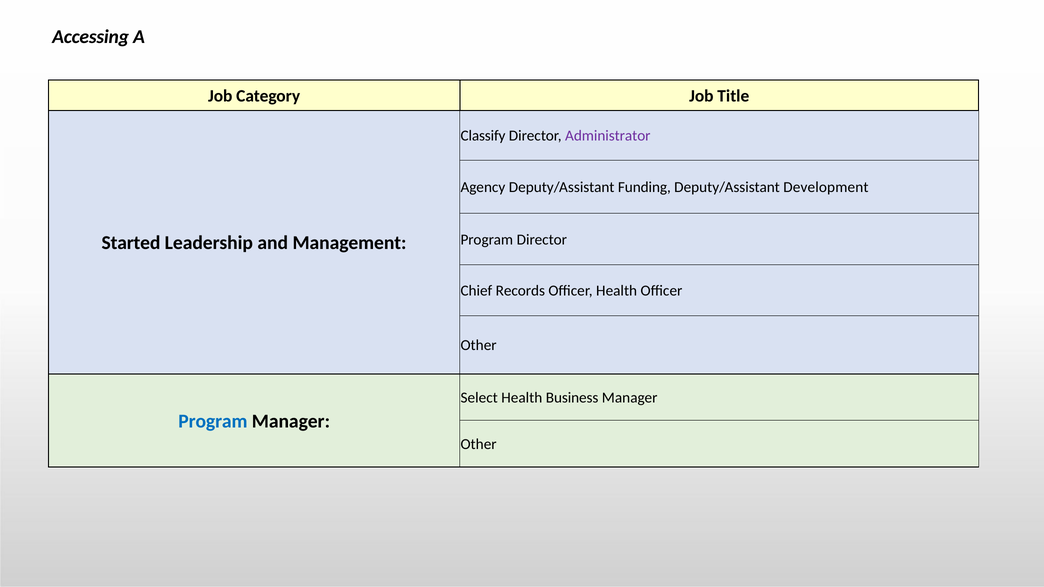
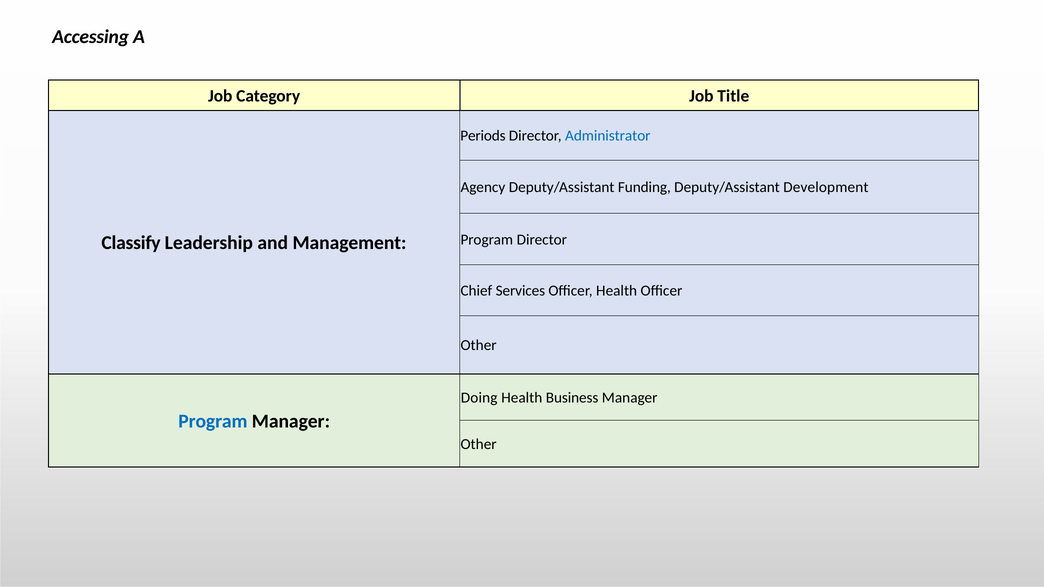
Classify: Classify -> Periods (483, 136)
Administrator colour: purple -> blue (608, 136)
Started: Started -> Classify (131, 243)
Records: Records -> Services (520, 291)
Select: Select -> Doing (479, 398)
